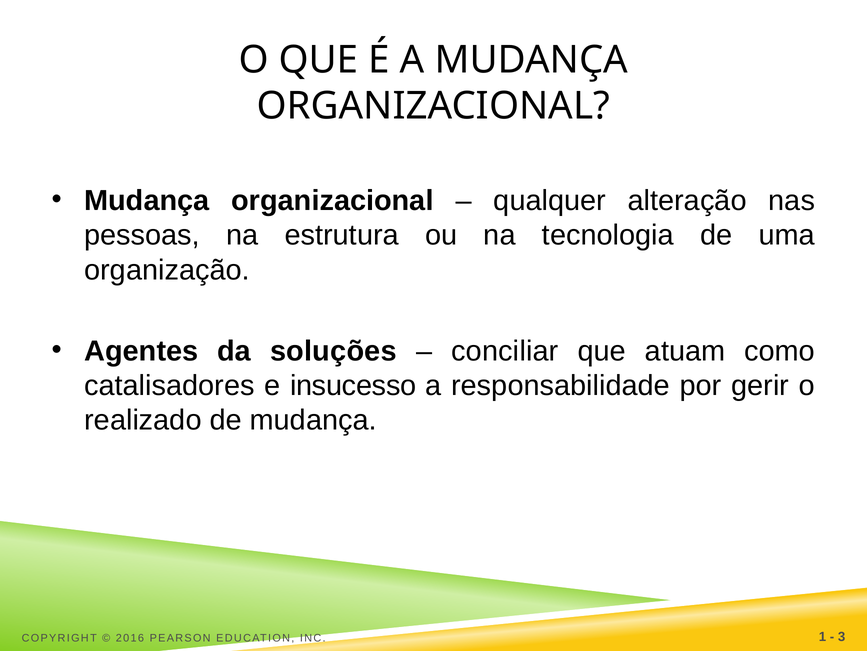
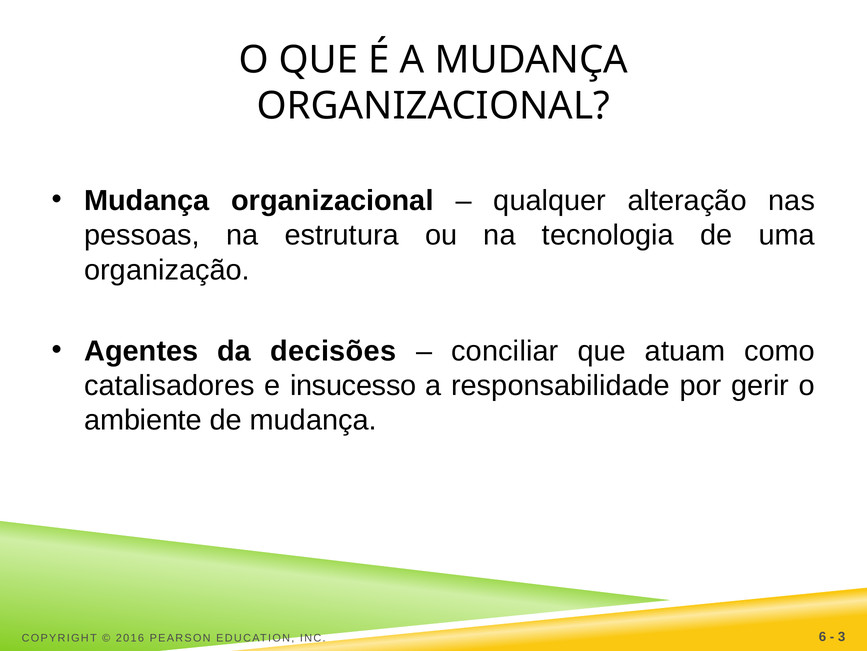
soluções: soluções -> decisões (333, 351)
realizado: realizado -> ambiente (143, 420)
1: 1 -> 6 (823, 636)
